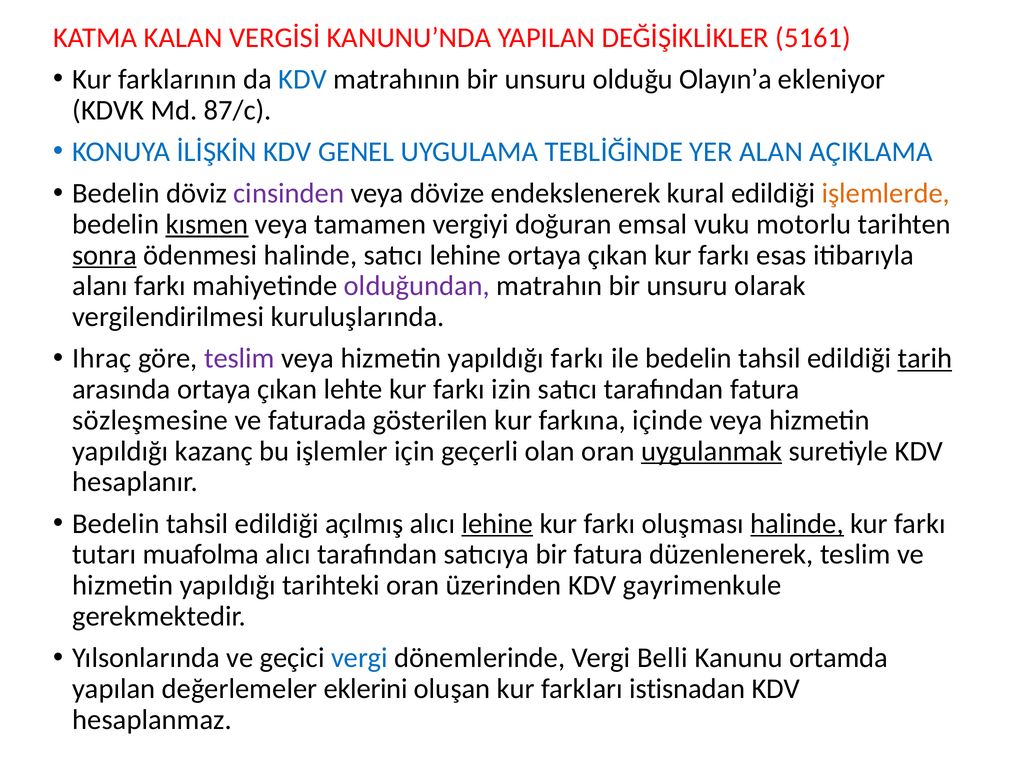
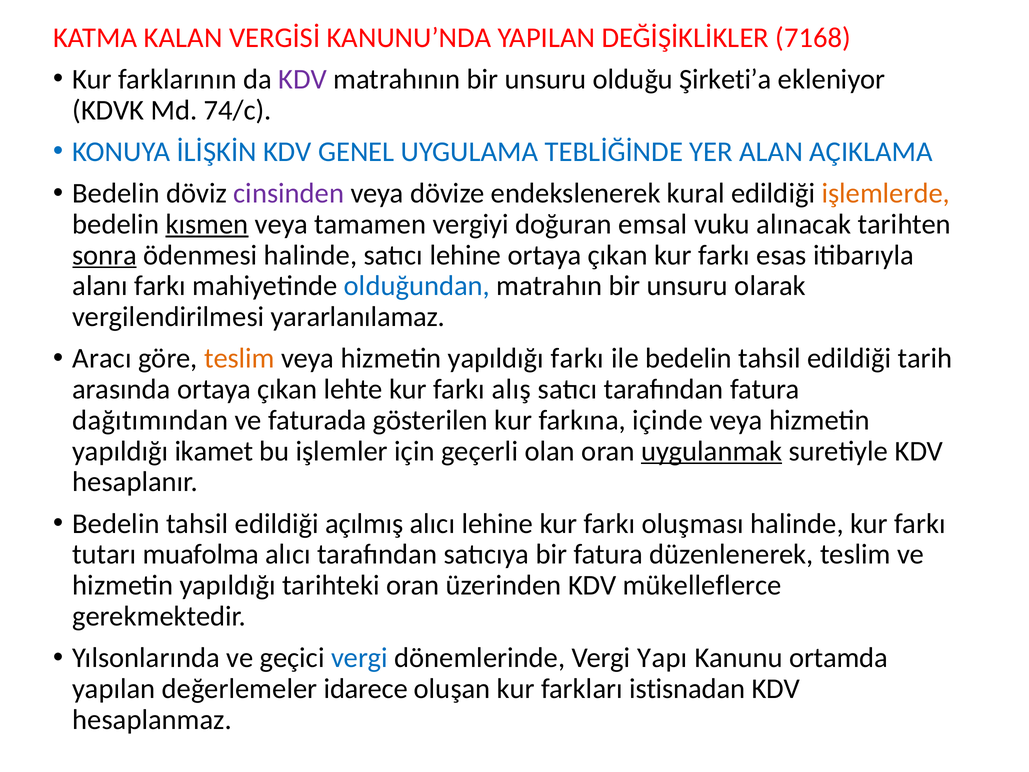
5161: 5161 -> 7168 (813, 38)
KDV colour: blue -> purple (303, 79)
Olayın’a: Olayın’a -> Şirketi’a (726, 79)
87/c: 87/c -> 74/c (238, 110)
motorlu: motorlu -> alınacak (804, 224)
olduğundan colour: purple -> blue (417, 286)
kuruluşlarında: kuruluşlarında -> yararlanılamaz (358, 317)
Ihraç: Ihraç -> Aracı (102, 358)
teslim colour: purple -> orange (239, 358)
tarih underline: present -> none (925, 358)
izin: izin -> alış (511, 389)
sözleşmesine: sözleşmesine -> dağıtımından (150, 420)
kazanç: kazanç -> ikamet (214, 451)
lehine underline: present -> none (497, 523)
halinde underline: present -> none (797, 523)
gayrimenkule: gayrimenkule -> mükelleflerce (702, 585)
Belli: Belli -> Yapı (662, 658)
eklerini: eklerini -> idarece (366, 688)
